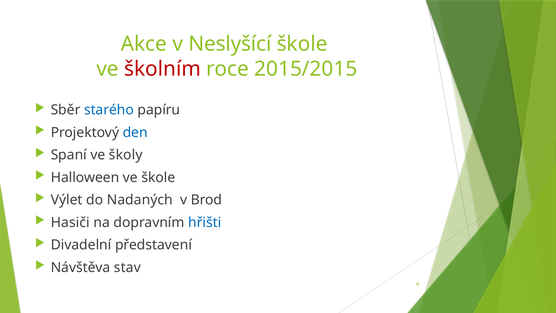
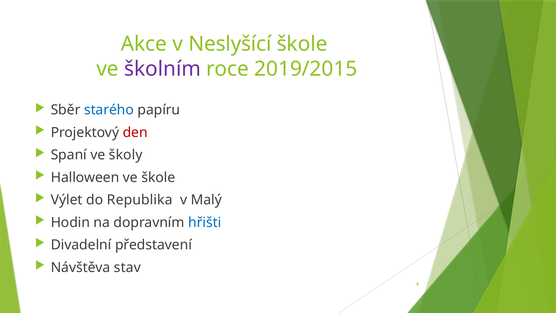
školním colour: red -> purple (162, 69)
2015/2015: 2015/2015 -> 2019/2015 (306, 69)
den colour: blue -> red (135, 132)
Nadaných: Nadaných -> Republika (140, 200)
Brod: Brod -> Malý (206, 200)
Hasiči: Hasiči -> Hodin (70, 222)
